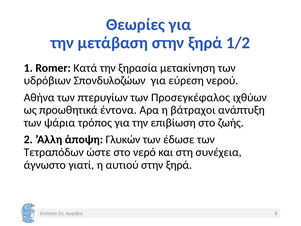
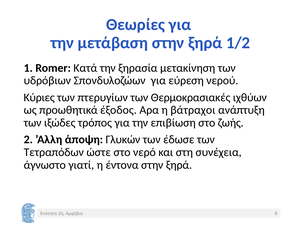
Αθήνα: Αθήνα -> Κύριες (39, 97)
Προσεγκέφαλος: Προσεγκέφαλος -> Θερμοκρασιακές (191, 97)
έντονα: έντονα -> έξοδος (118, 110)
ψάρια: ψάρια -> ιξώδες (60, 123)
αυτιού: αυτιού -> έντονα (122, 165)
